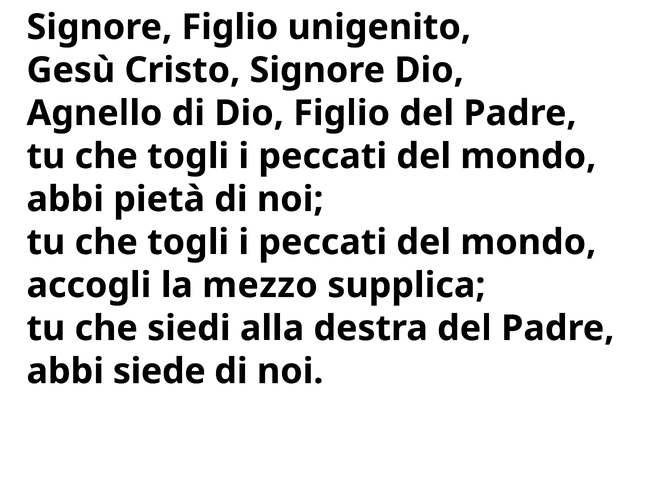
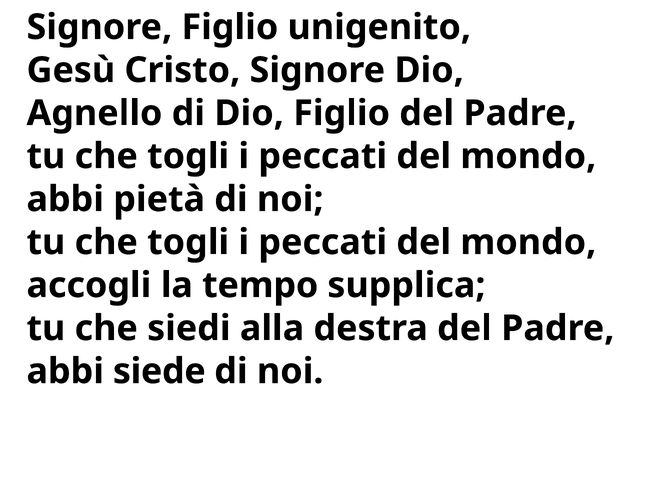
mezzo: mezzo -> tempo (260, 286)
